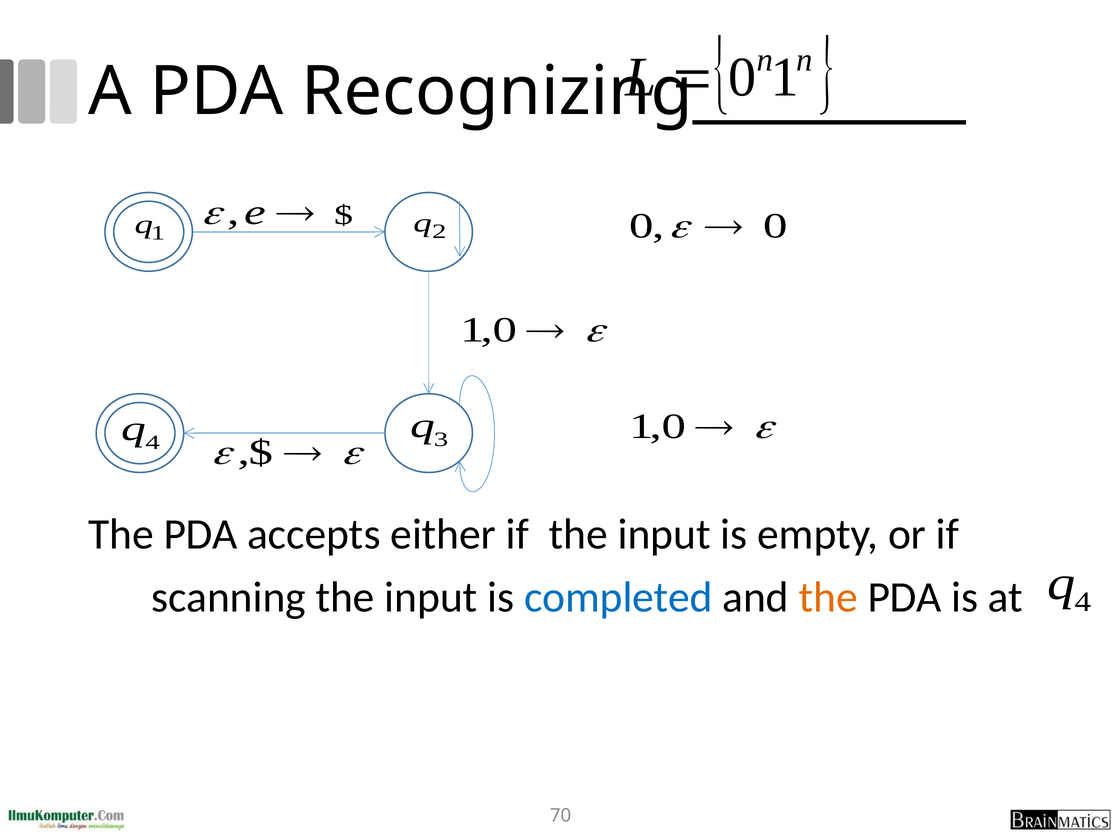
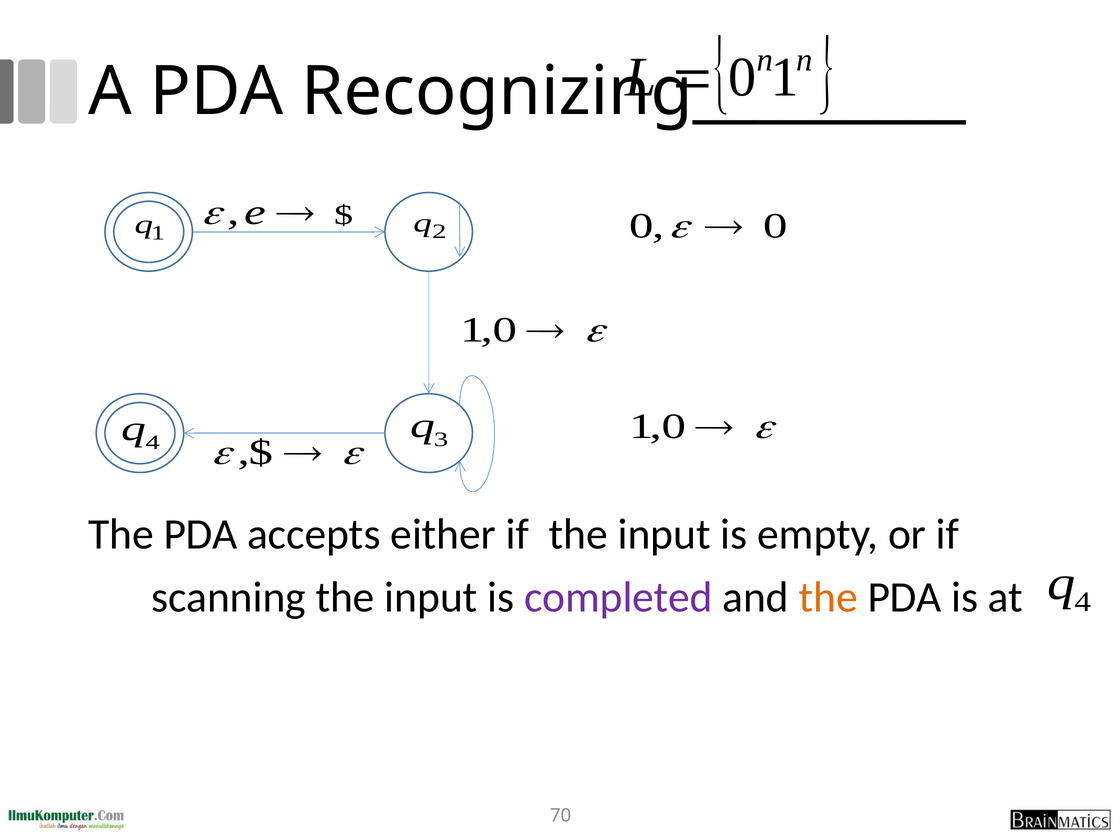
completed colour: blue -> purple (618, 597)
